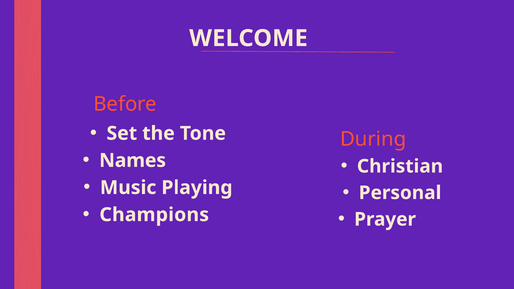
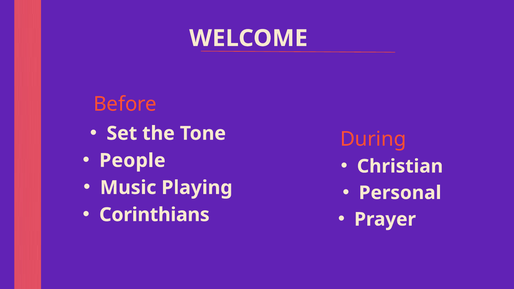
Names: Names -> People (132, 161)
Champions: Champions -> Corinthians (154, 215)
